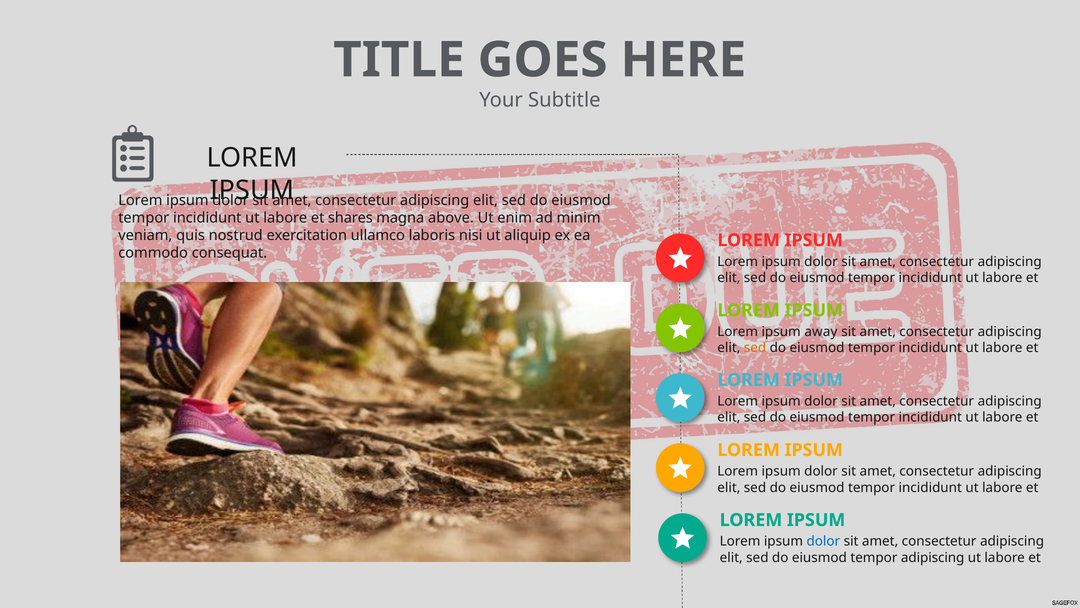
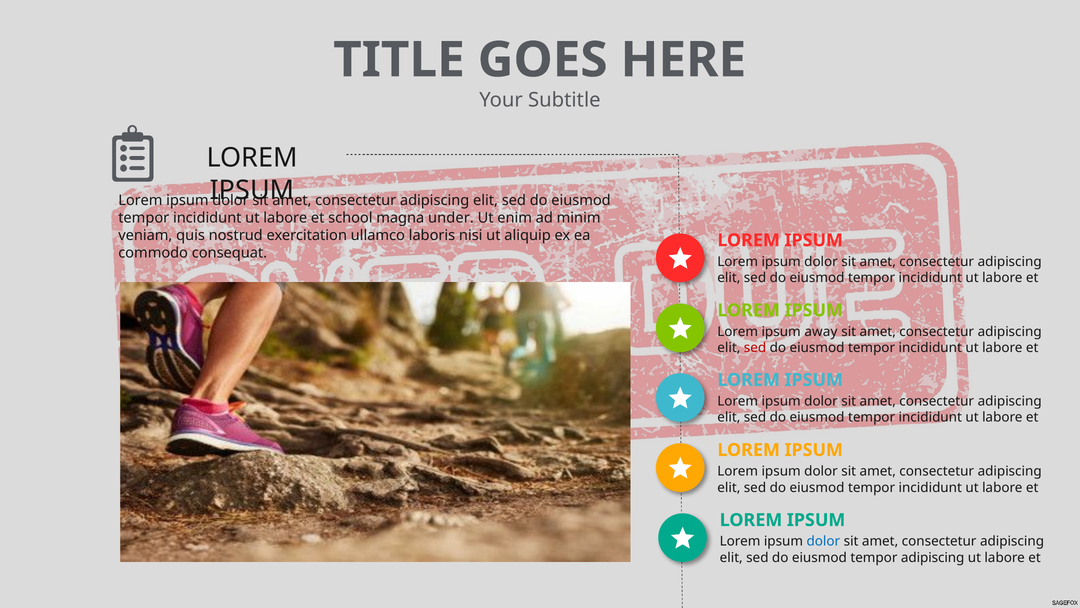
shares: shares -> school (350, 218)
above: above -> under (451, 218)
sed colour: orange -> red (755, 348)
